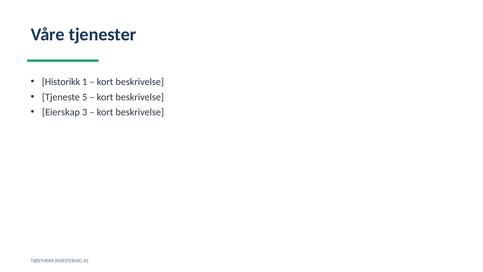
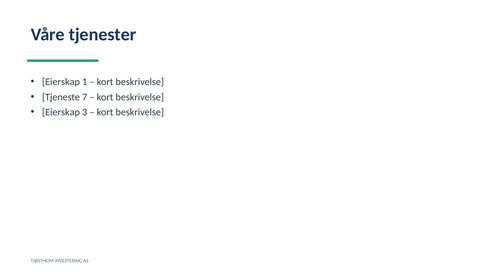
Historikk: Historikk -> Eierskap (61, 82)
5: 5 -> 7 (85, 97)
